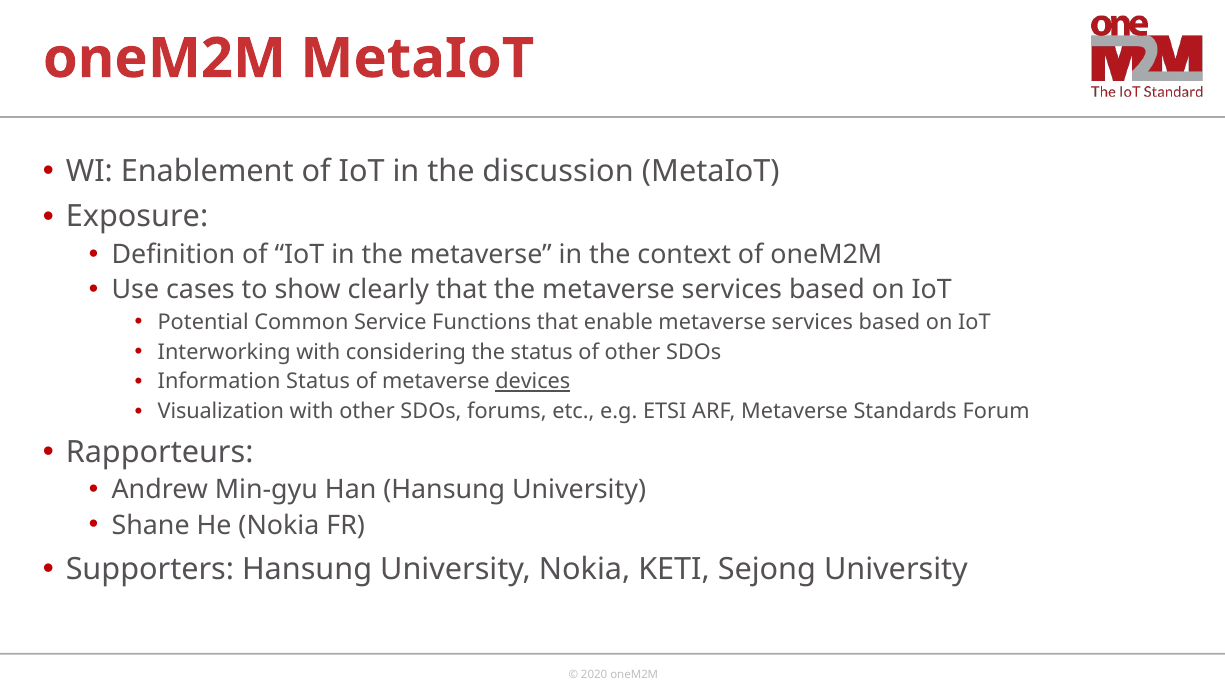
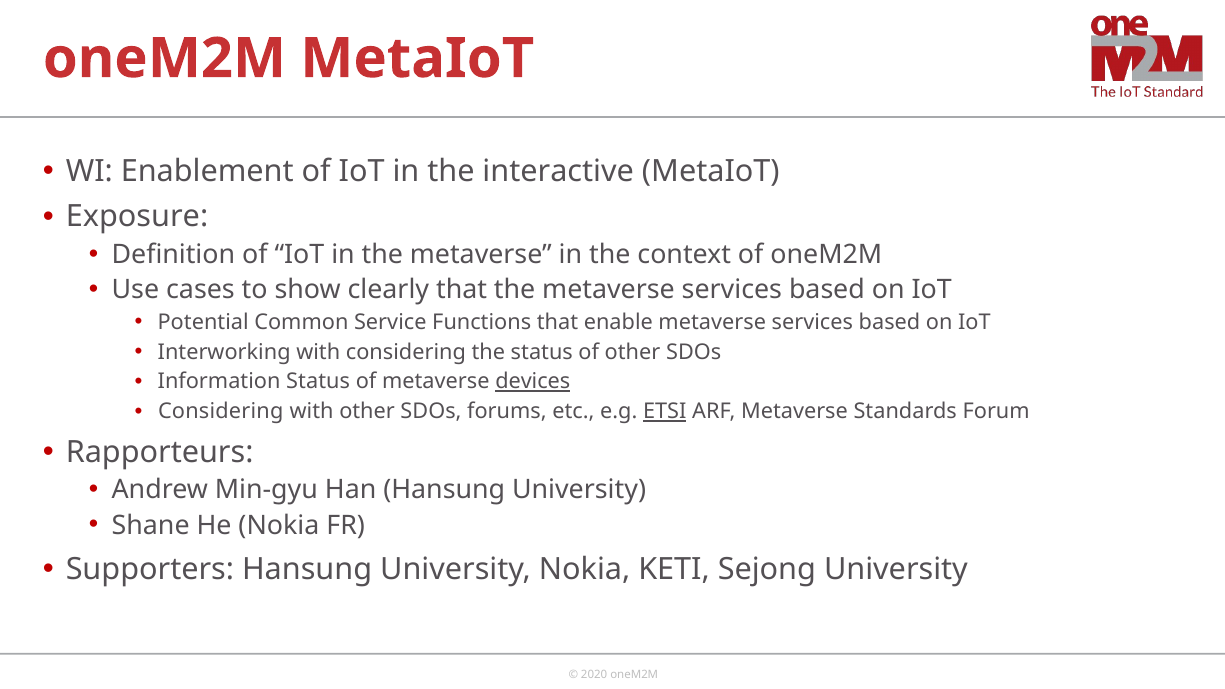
discussion: discussion -> interactive (558, 171)
Visualization: Visualization -> Considering (221, 412)
ETSI underline: none -> present (665, 412)
